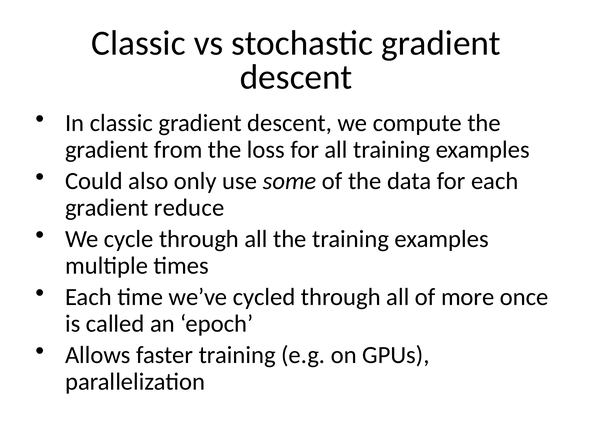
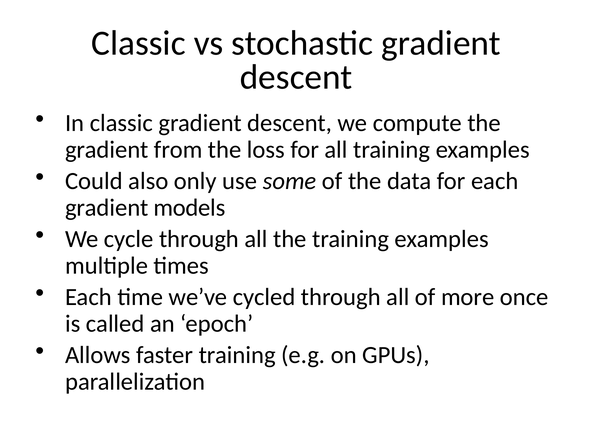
reduce: reduce -> models (189, 208)
